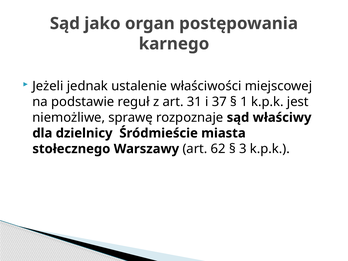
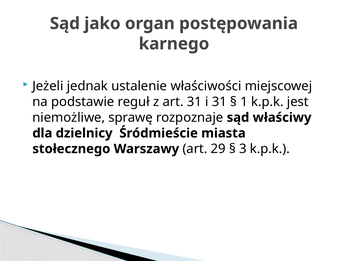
i 37: 37 -> 31 (219, 102)
62: 62 -> 29 (218, 149)
